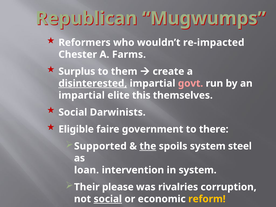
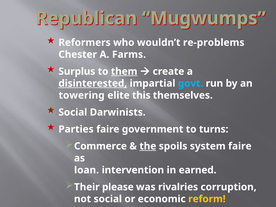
re-impacted: re-impacted -> re-problems (214, 43)
them underline: none -> present (124, 71)
govt colour: pink -> light blue (191, 83)
impartial: impartial -> towering (82, 95)
Eligible: Eligible -> Parties (76, 129)
there: there -> turns (214, 129)
Supported: Supported -> Commerce (100, 146)
system steel: steel -> faire (240, 146)
in system: system -> earned (198, 170)
social underline: present -> none (108, 199)
